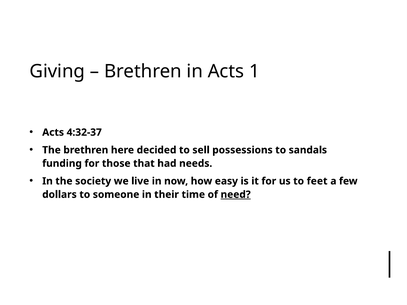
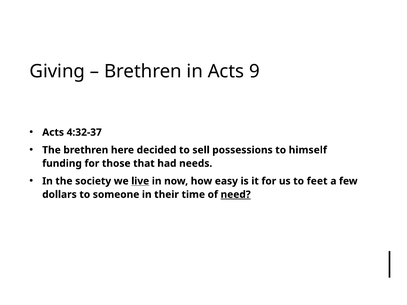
1: 1 -> 9 (254, 71)
sandals: sandals -> himself (308, 150)
live underline: none -> present (140, 181)
